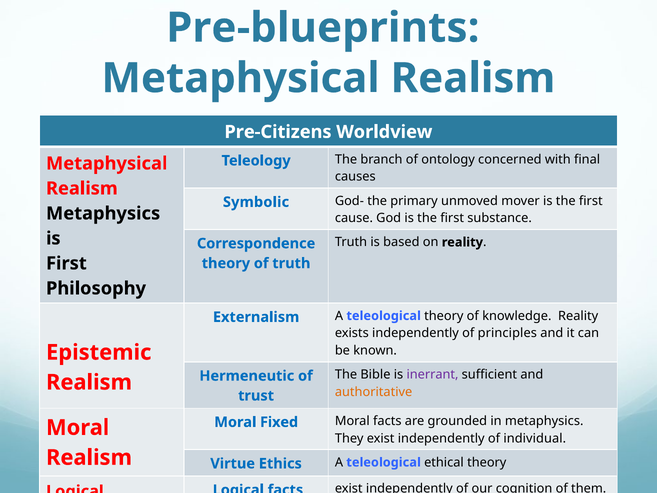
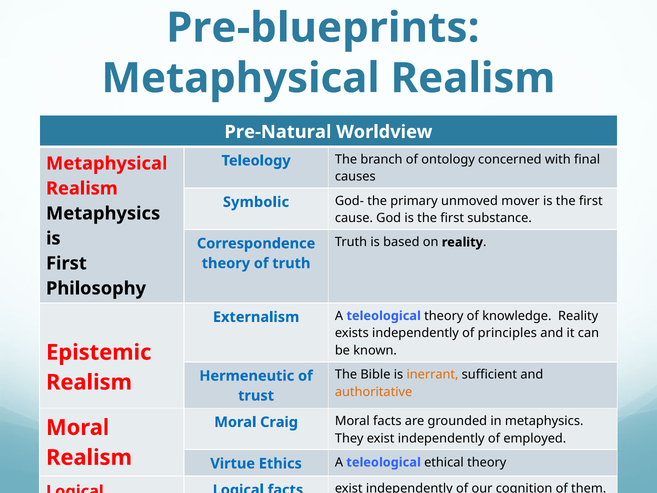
Pre-Citizens: Pre-Citizens -> Pre-Natural (278, 132)
inerrant colour: purple -> orange (433, 374)
Fixed: Fixed -> Craig (279, 422)
individual: individual -> employed (535, 438)
